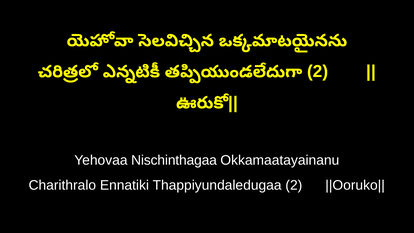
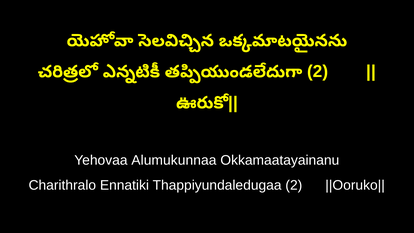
Nischinthagaa: Nischinthagaa -> Alumukunnaa (174, 160)
